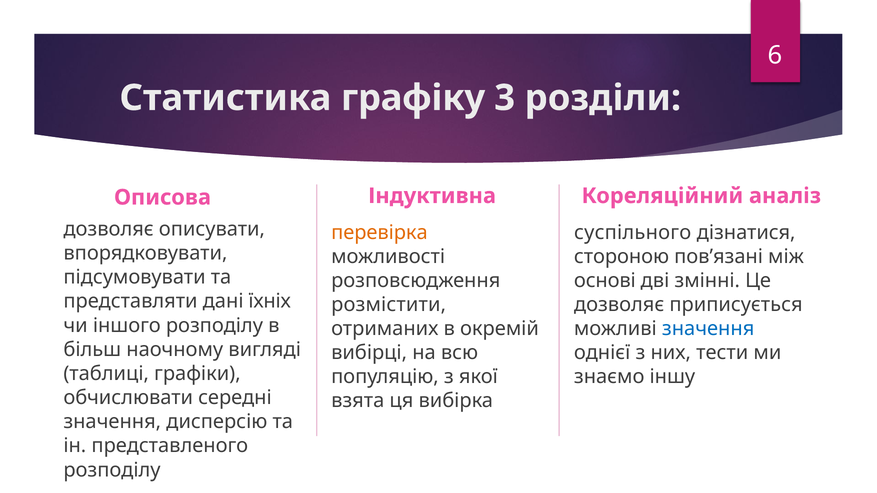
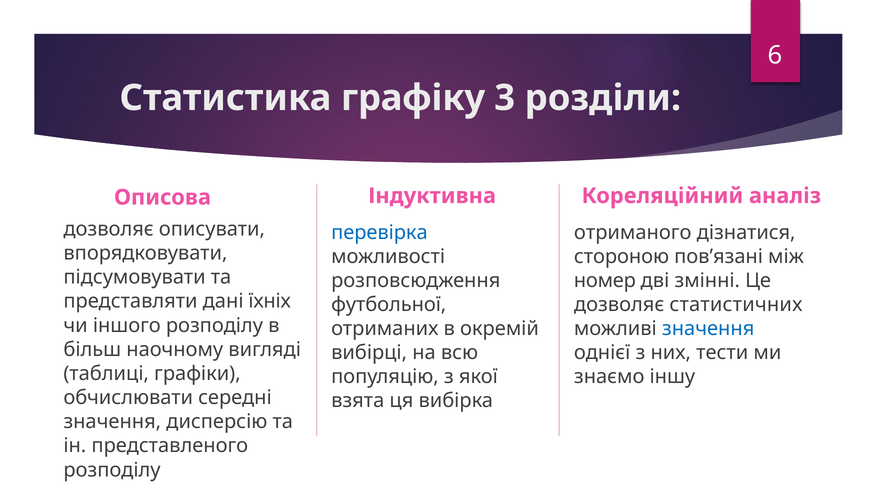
перевірка colour: orange -> blue (379, 233)
суспільного: суспільного -> отриманого (633, 233)
основі: основі -> номер (605, 281)
розмістити: розмістити -> футбольної (389, 305)
приписується: приписується -> статистичних (736, 305)
